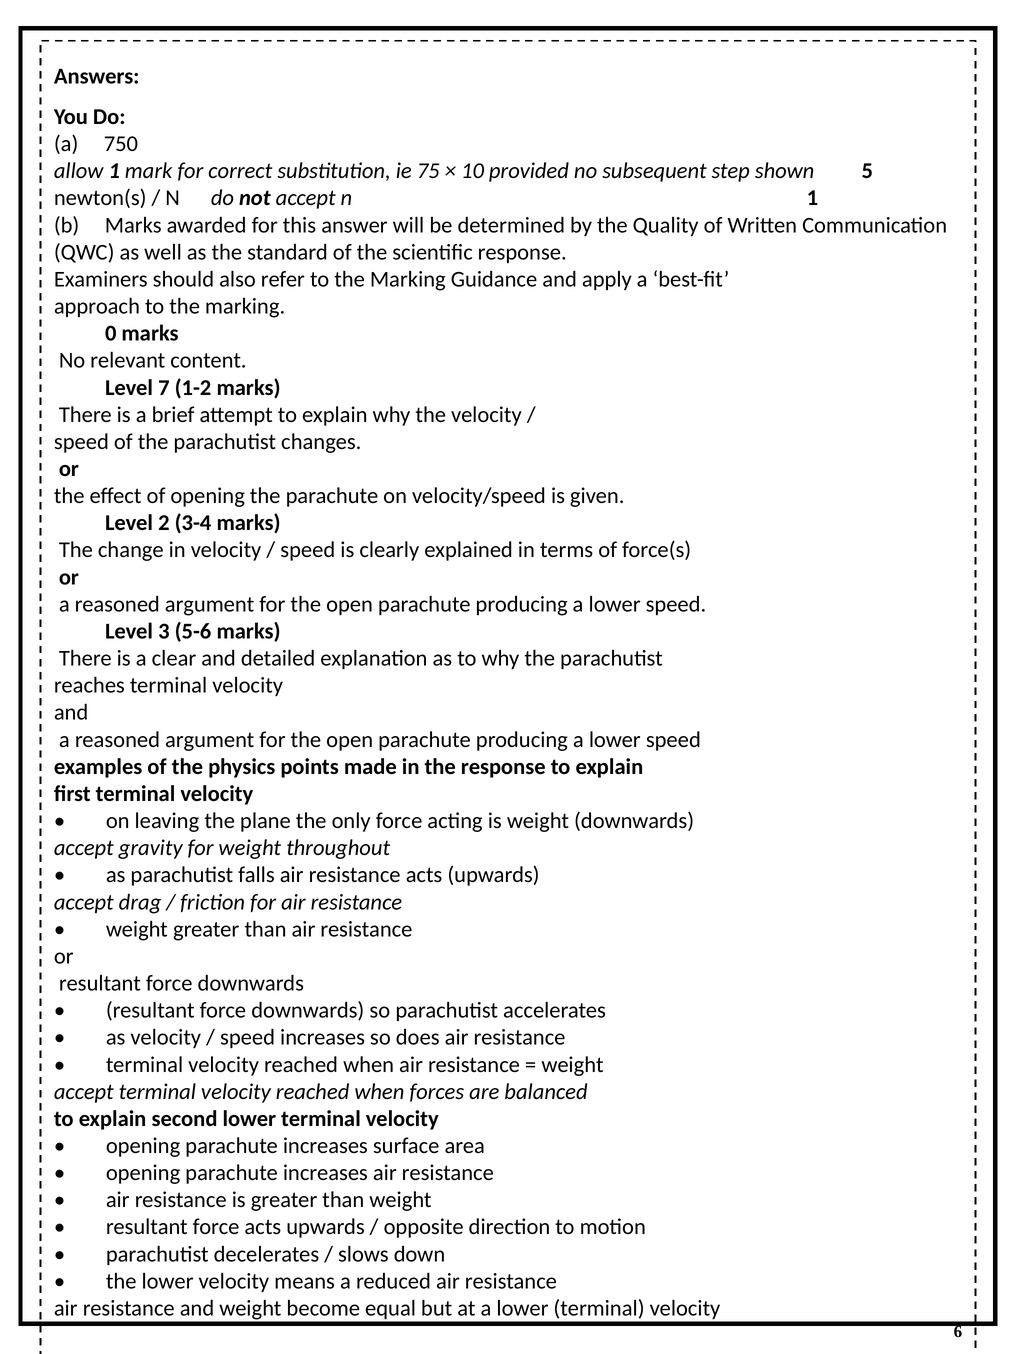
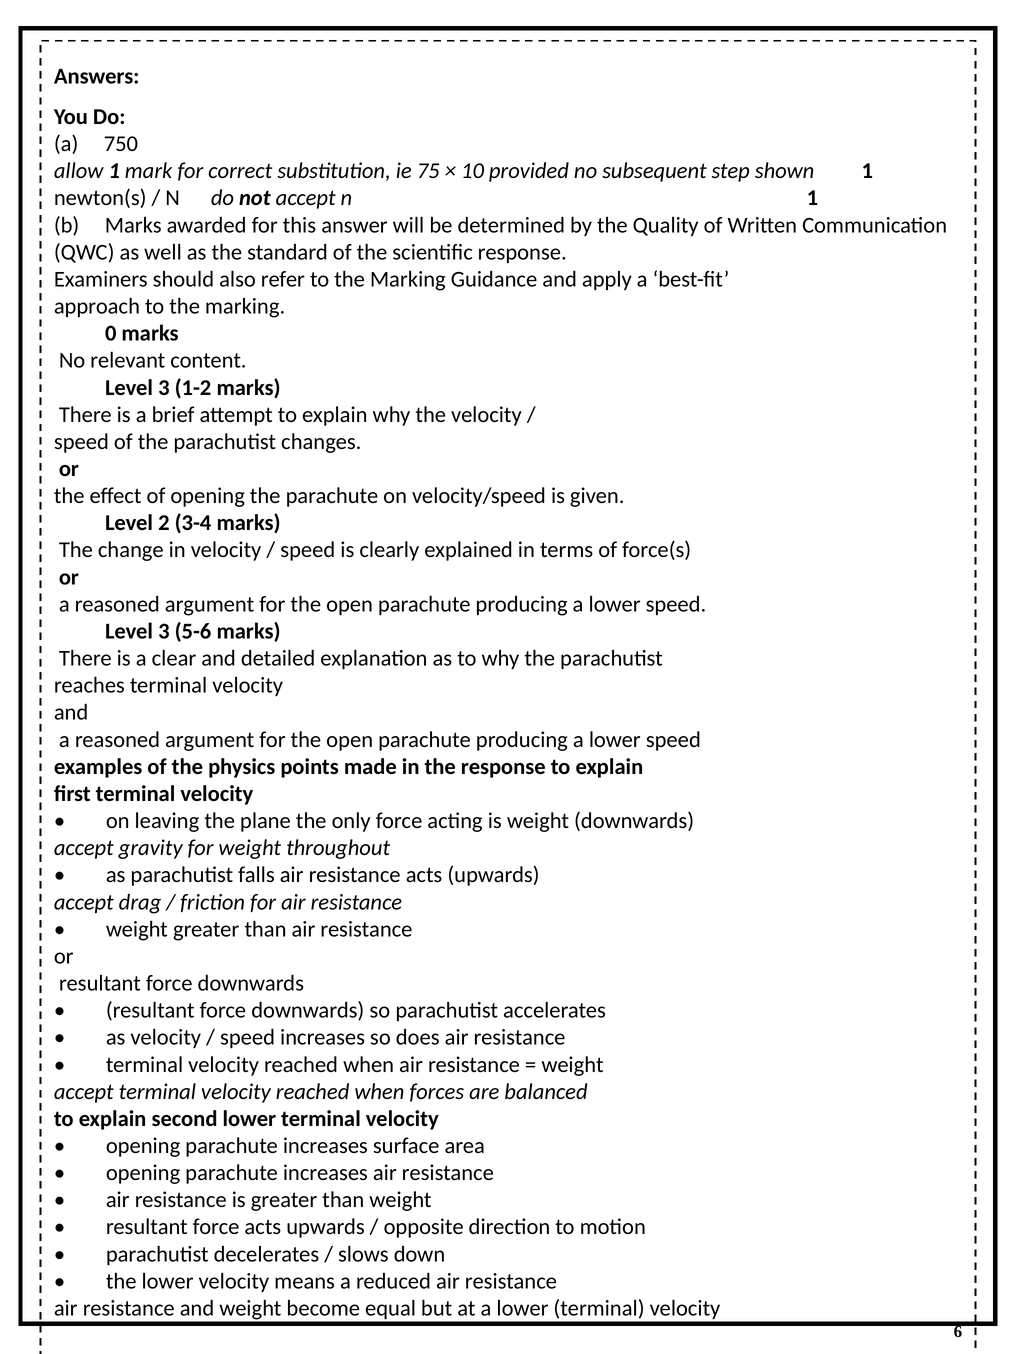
shown 5: 5 -> 1 (867, 171)
7: 7 -> 3 (164, 388)
